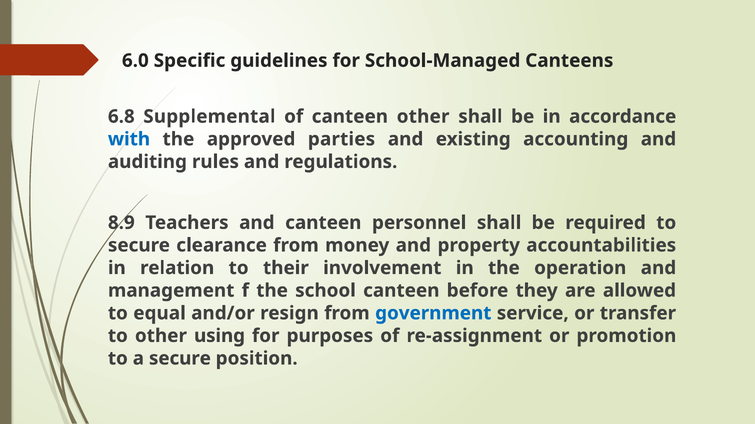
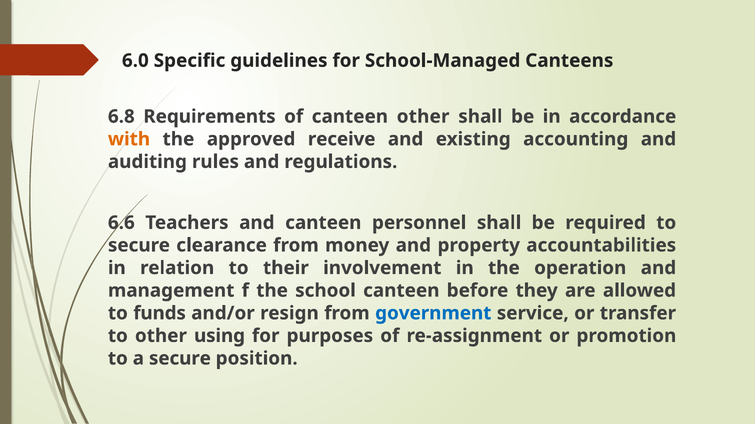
Supplemental: Supplemental -> Requirements (209, 117)
with colour: blue -> orange (129, 139)
parties: parties -> receive (342, 139)
8.9: 8.9 -> 6.6 (121, 223)
equal: equal -> funds (160, 314)
